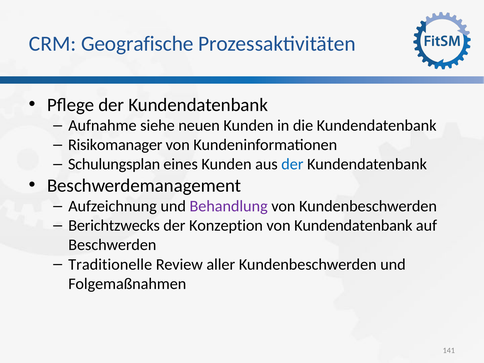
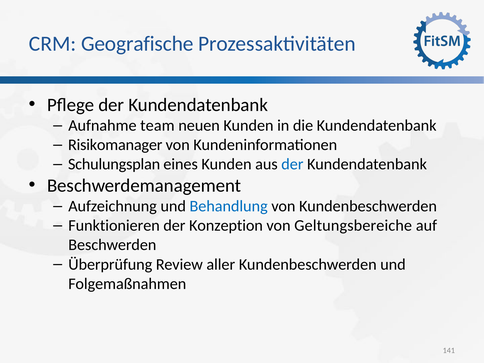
siehe: siehe -> team (157, 126)
Behandlung colour: purple -> blue (229, 206)
Berichtzwecks: Berichtzwecks -> Funktionieren (114, 226)
von Kundendatenbank: Kundendatenbank -> Geltungsbereiche (353, 226)
Traditionelle: Traditionelle -> Überprüfung (110, 264)
